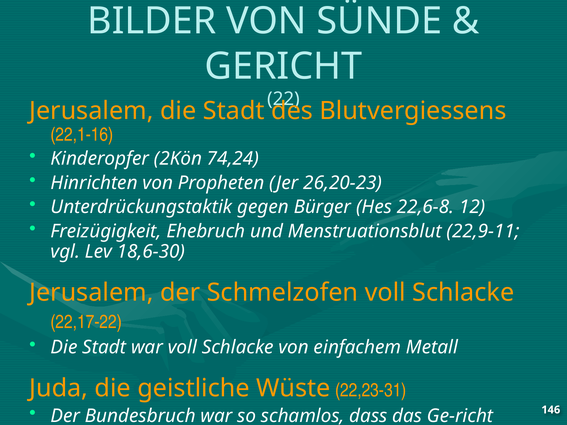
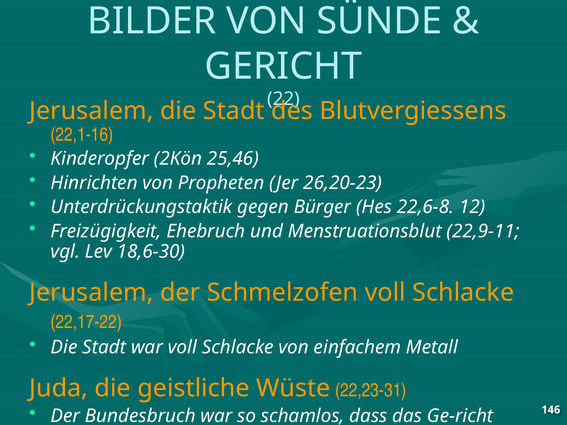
74,24: 74,24 -> 25,46 (233, 159)
